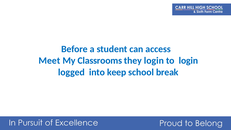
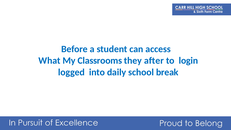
Meet: Meet -> What (49, 61)
they login: login -> after (154, 61)
keep: keep -> daily (117, 72)
